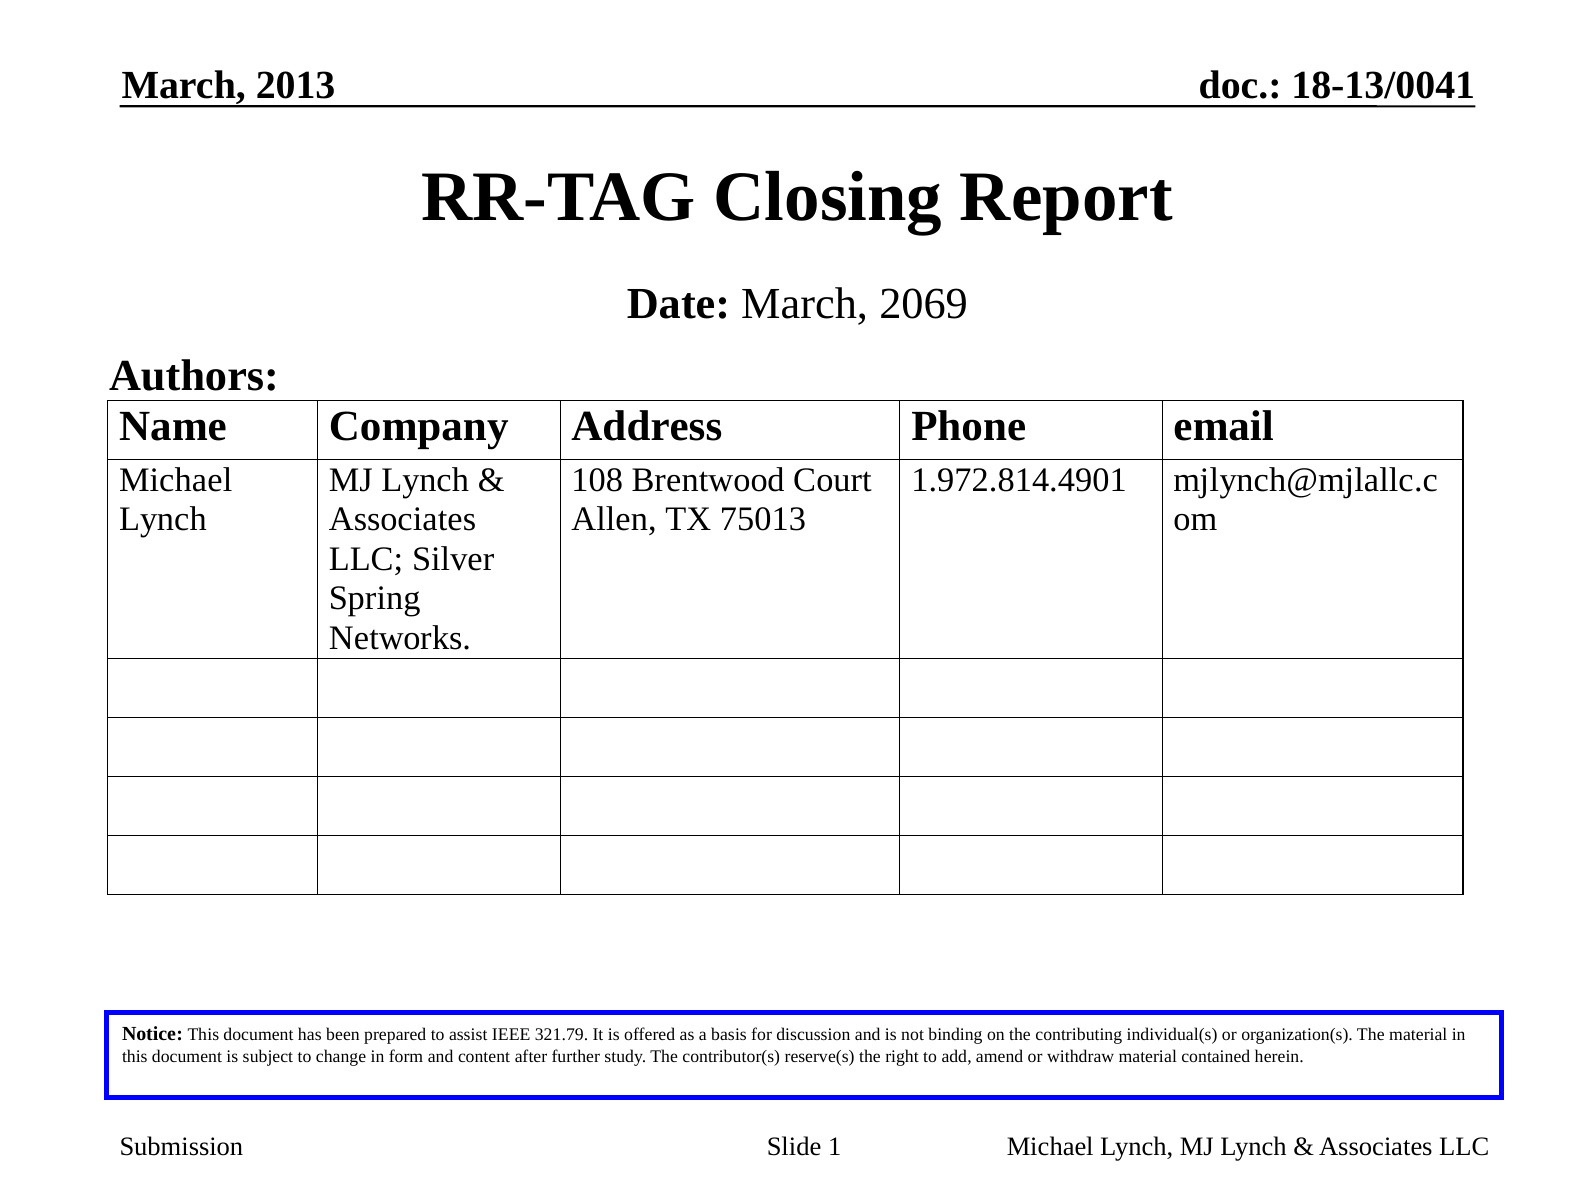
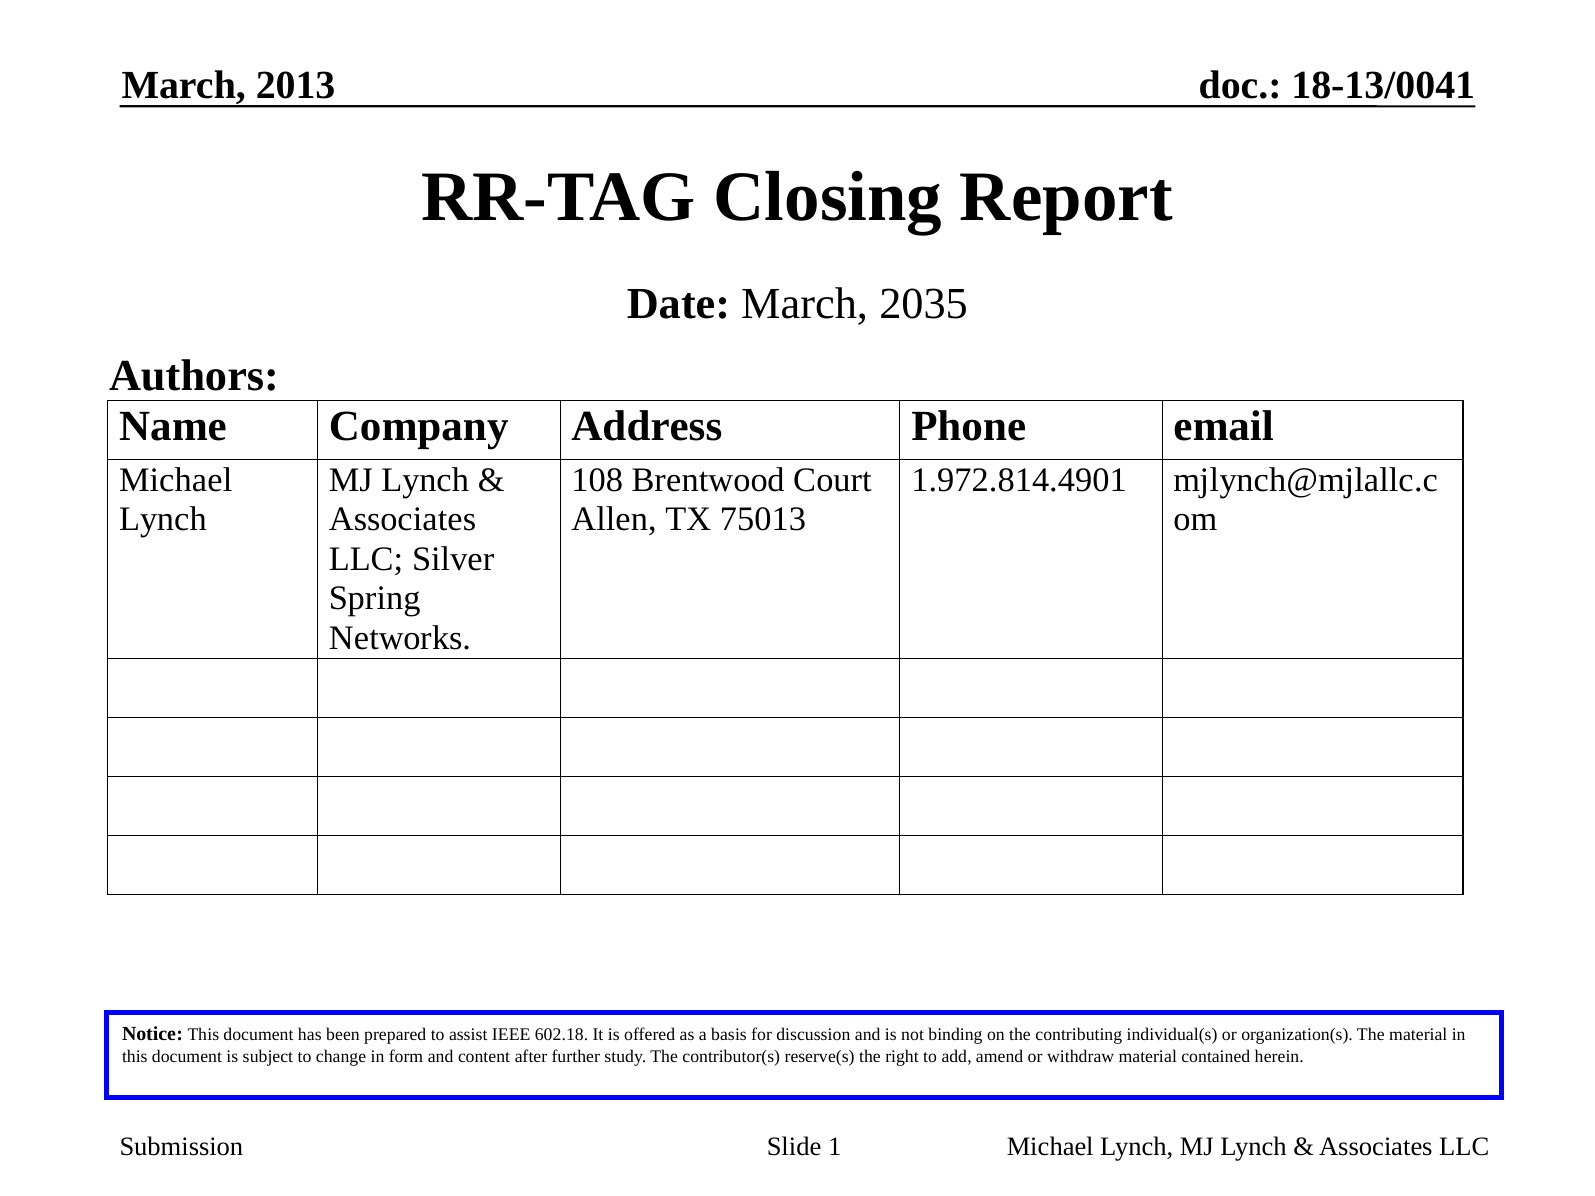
2069: 2069 -> 2035 (924, 304)
321.79: 321.79 -> 602.18 (562, 1035)
